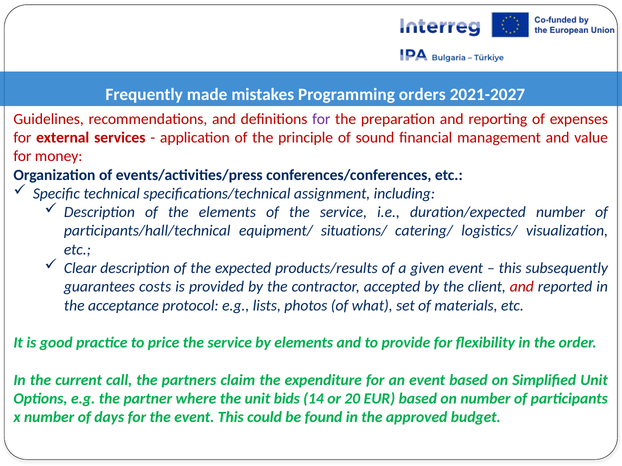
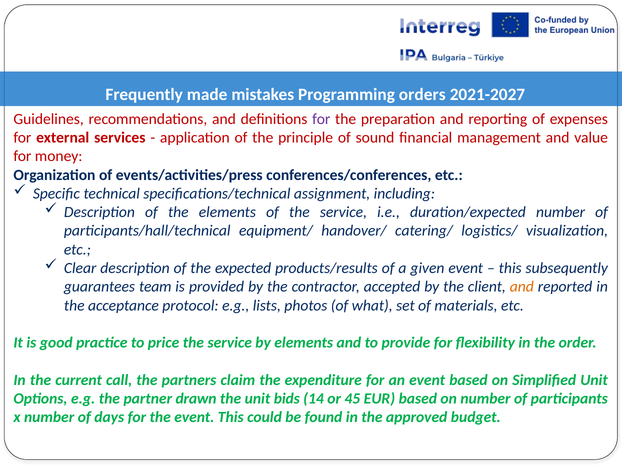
situations/: situations/ -> handover/ (354, 231)
costs: costs -> team (155, 287)
and colour: red -> orange (522, 287)
where: where -> drawn (196, 399)
20: 20 -> 45 (352, 399)
